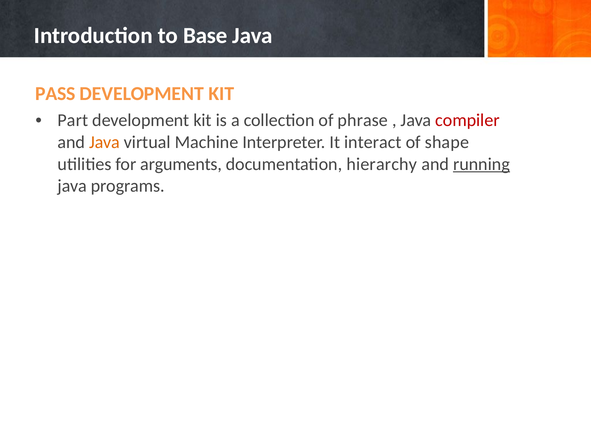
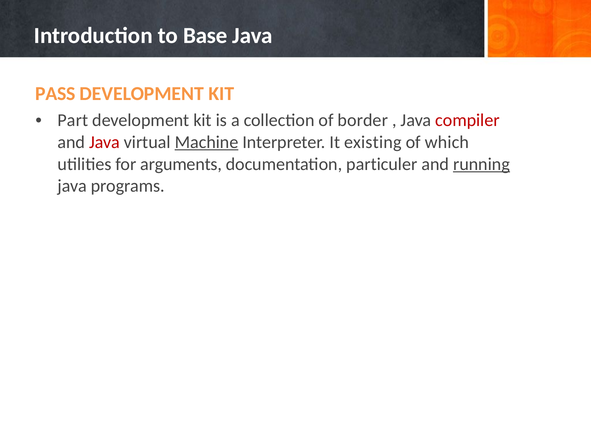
phrase: phrase -> border (363, 120)
Java colour: orange -> red (105, 142)
Machine underline: none -> present (207, 142)
interact: interact -> existing (373, 142)
shape: shape -> which (447, 142)
hierarchy: hierarchy -> particuler (382, 164)
